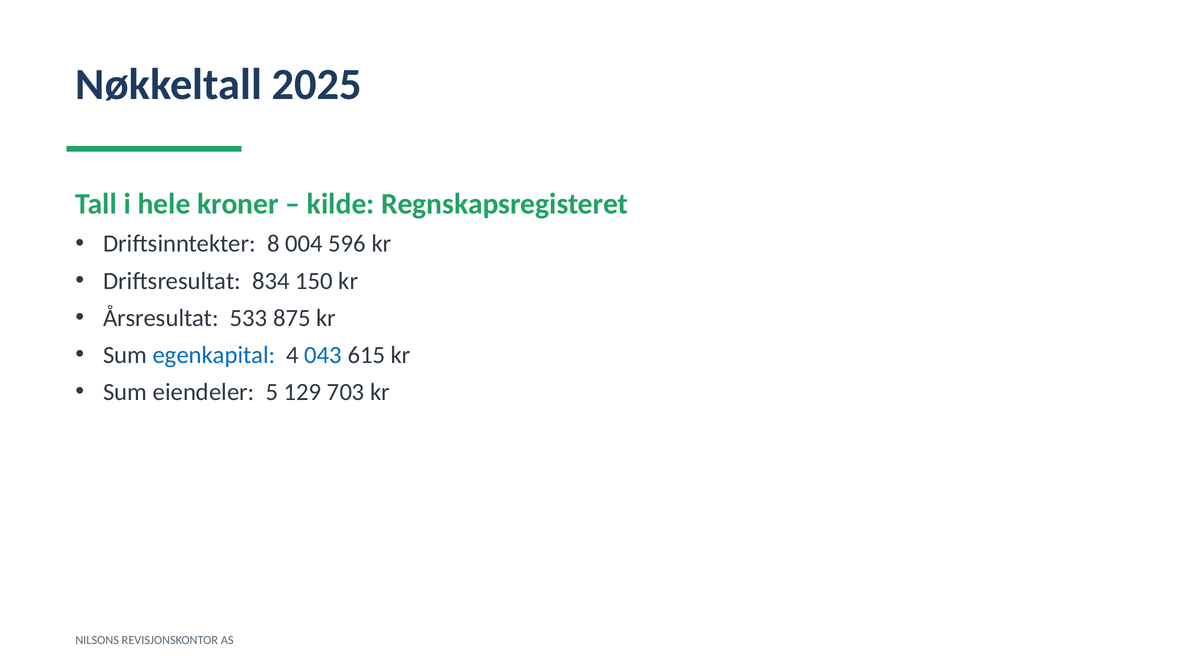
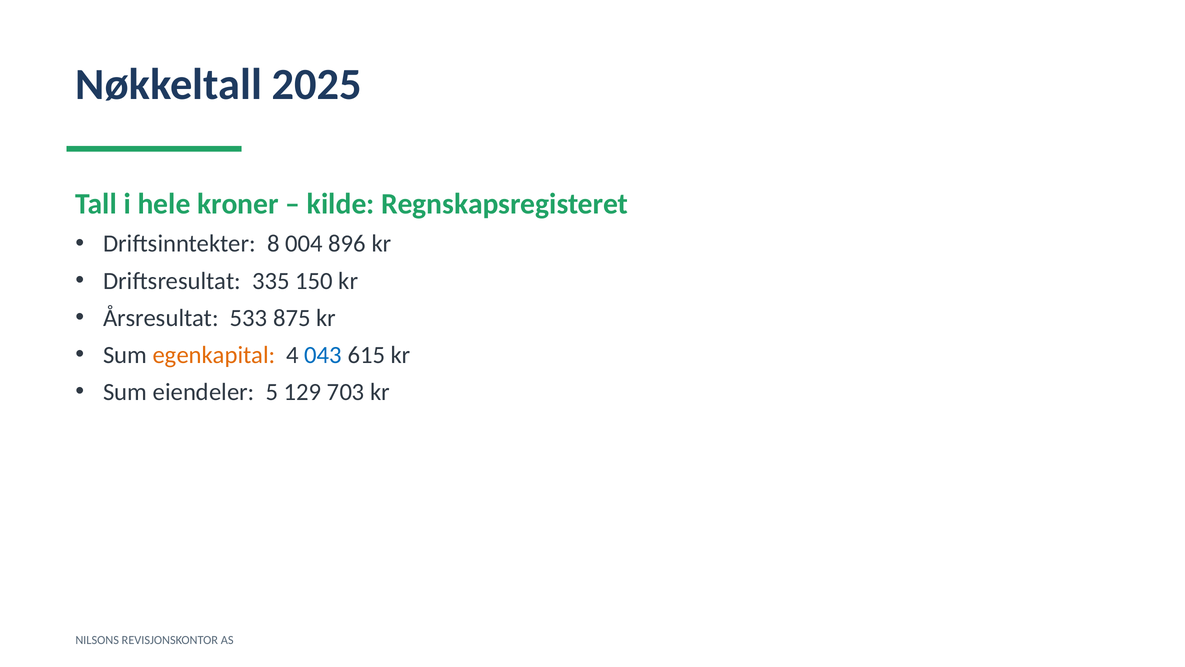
596: 596 -> 896 (347, 244)
834: 834 -> 335 (271, 281)
egenkapital colour: blue -> orange (214, 355)
